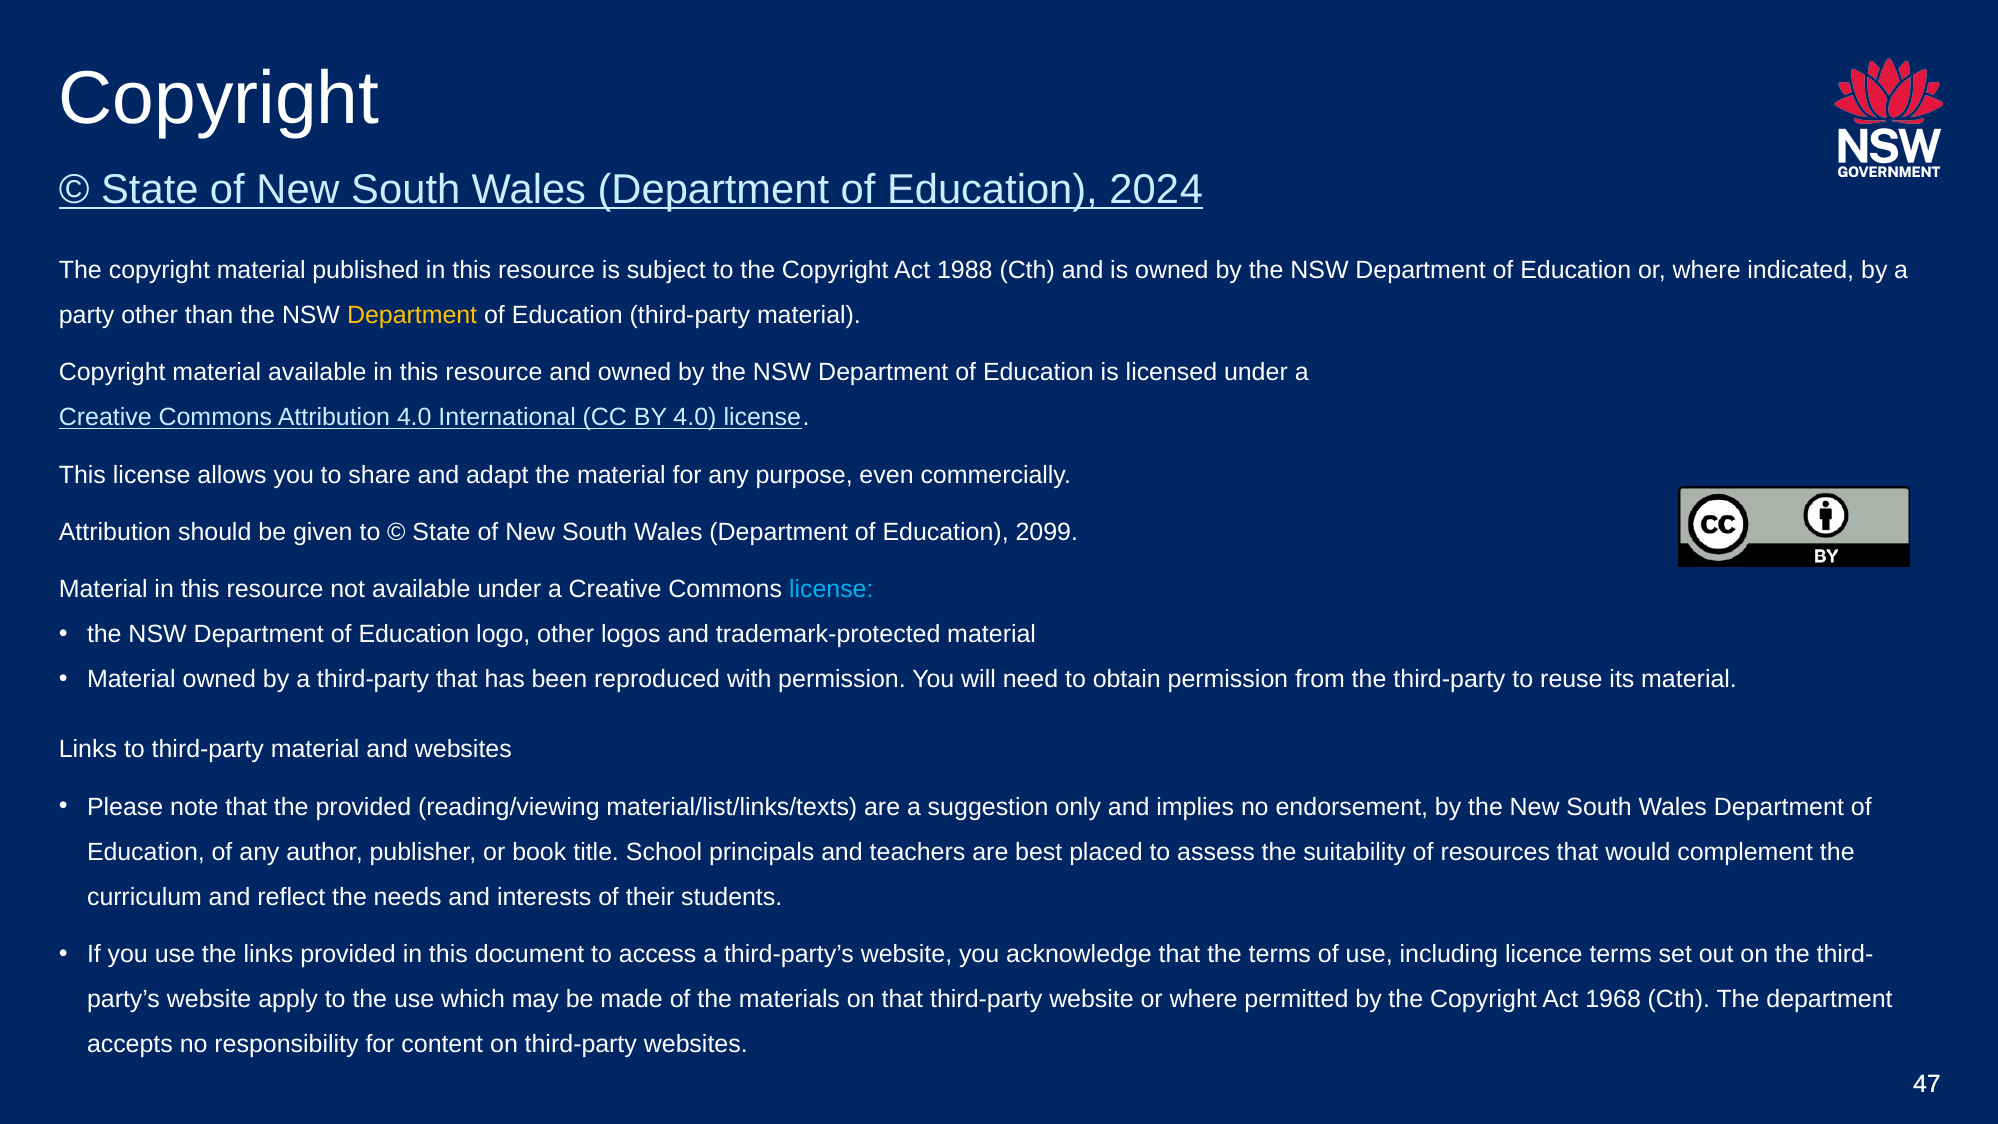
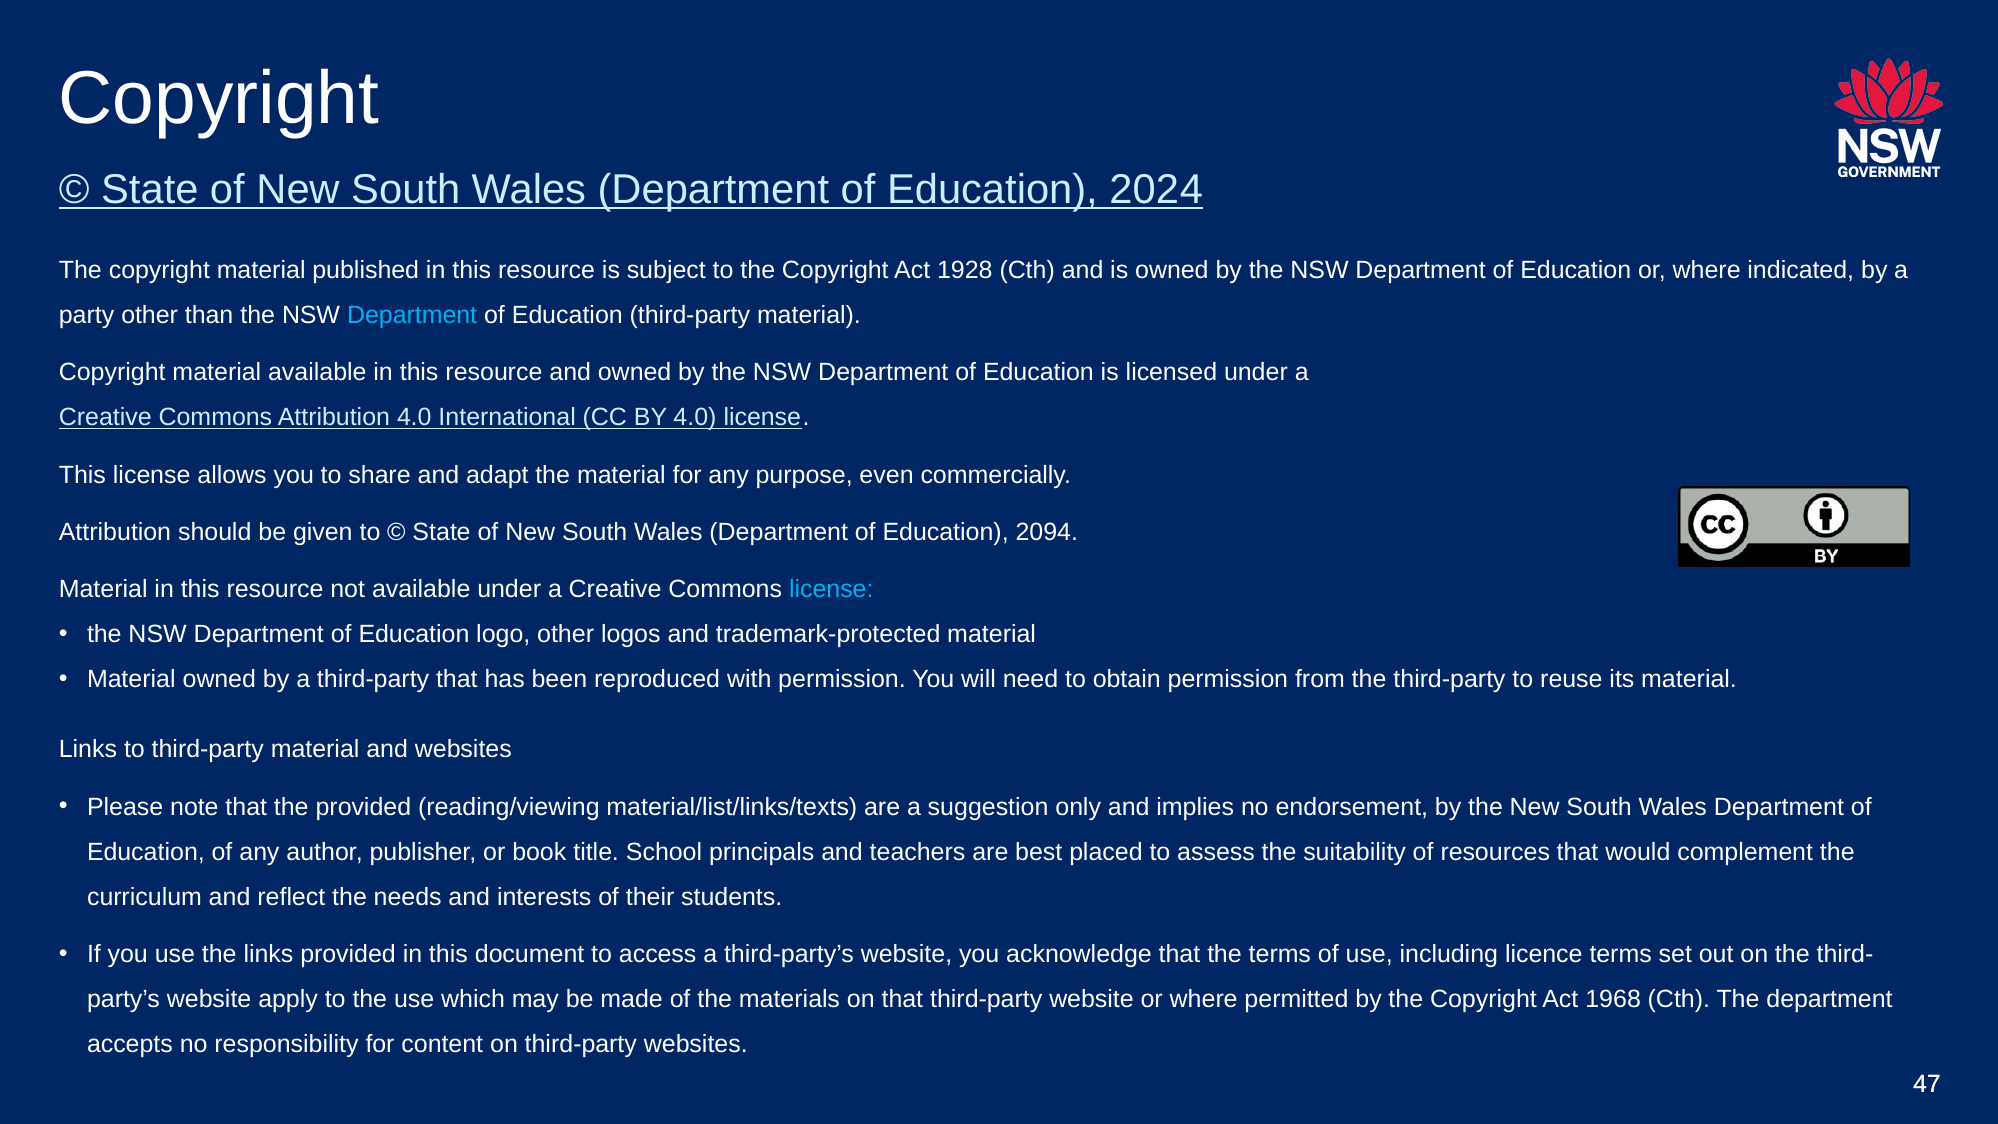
1988: 1988 -> 1928 (965, 270)
Department colour: yellow -> light blue (412, 315)
2099: 2099 -> 2094 (1047, 532)
